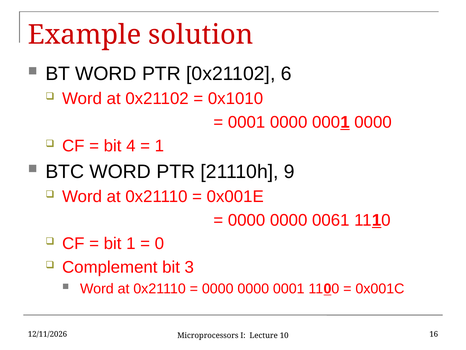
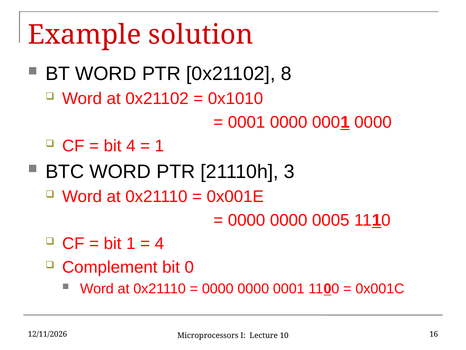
6: 6 -> 8 (286, 74)
9: 9 -> 3 (289, 171)
0061: 0061 -> 0005 (331, 220)
0: 0 -> 4 (159, 243)
3: 3 -> 0 (189, 267)
